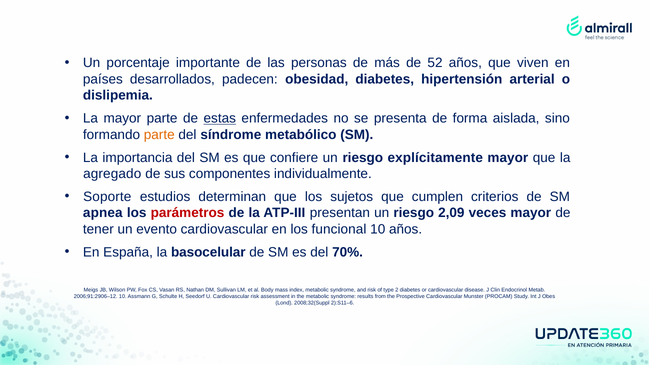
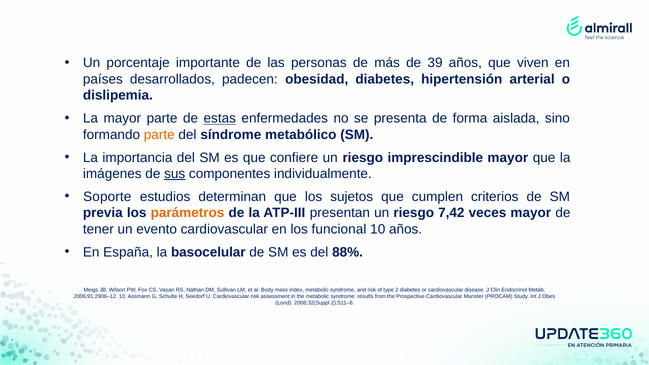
52: 52 -> 39 (435, 63)
explícitamente: explícitamente -> imprescindible (435, 158)
agregado: agregado -> imágenes (112, 174)
sus underline: none -> present (175, 174)
apnea: apnea -> previa (103, 213)
parámetros colour: red -> orange (187, 213)
2,09: 2,09 -> 7,42 (451, 213)
70%: 70% -> 88% (348, 252)
